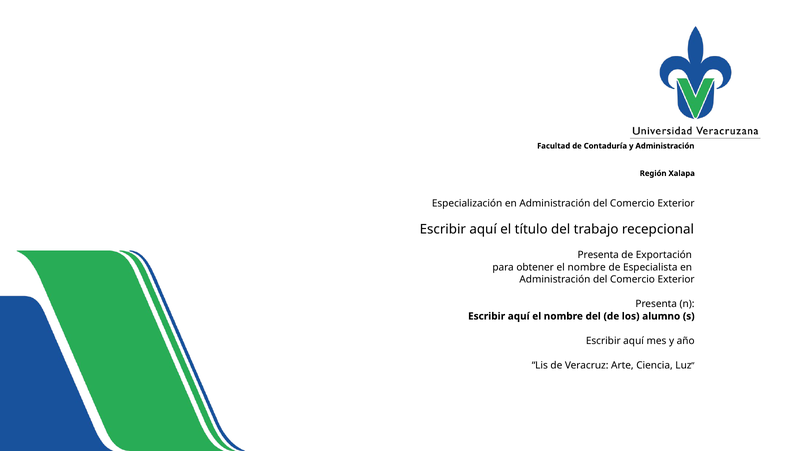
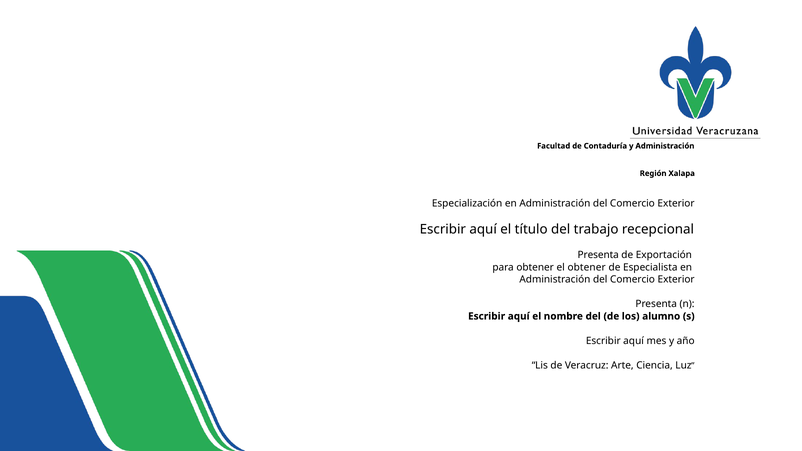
obtener el nombre: nombre -> obtener (587, 267)
